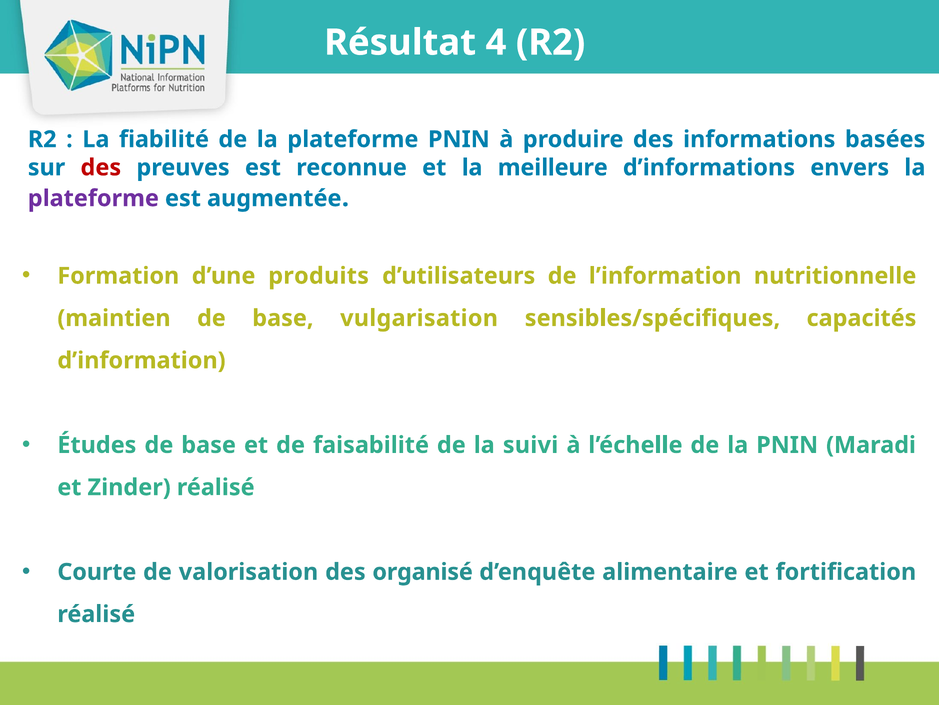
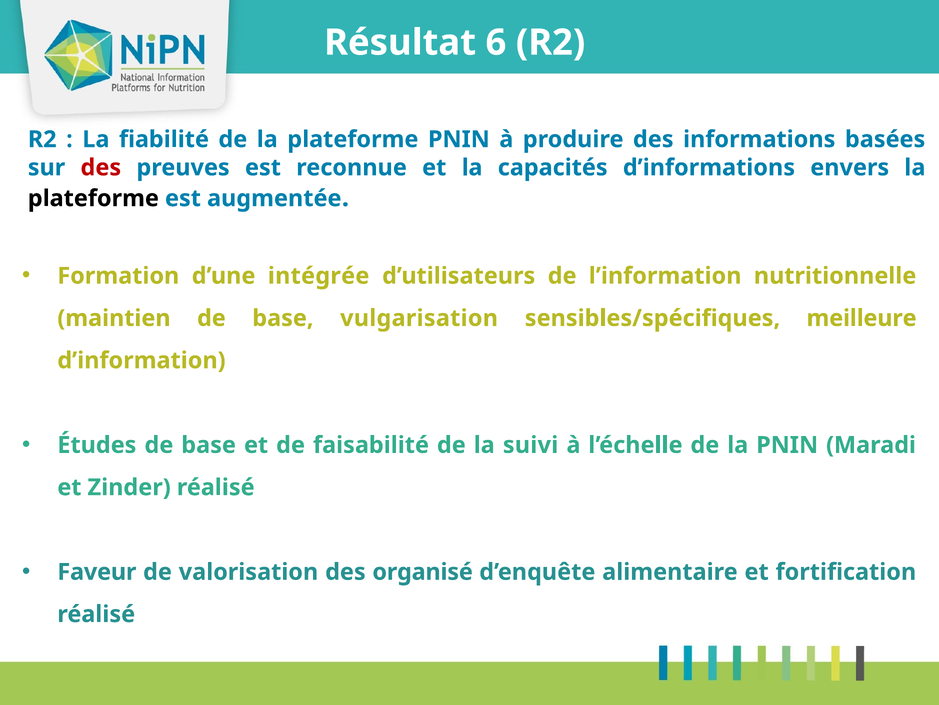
4: 4 -> 6 (496, 43)
meilleure: meilleure -> capacités (553, 167)
plateforme colour: purple -> black (93, 198)
produits: produits -> intégrée (319, 276)
capacités: capacités -> meilleure (862, 318)
Courte: Courte -> Faveur (97, 571)
